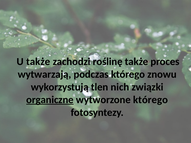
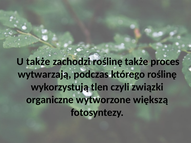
którego znowu: znowu -> roślinę (162, 74)
nich: nich -> czyli (120, 87)
organiczne underline: present -> none (50, 100)
wytworzone którego: którego -> większą (151, 100)
